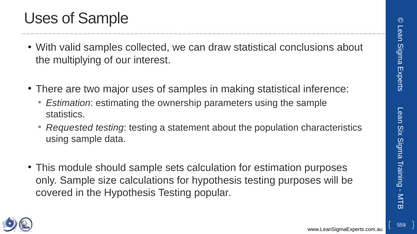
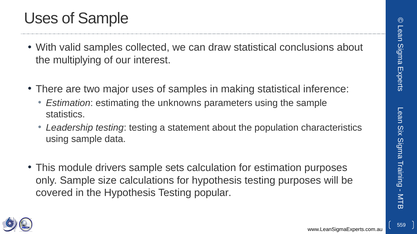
ownership: ownership -> unknowns (179, 103)
Requested: Requested -> Leadership (69, 128)
should: should -> drivers (111, 168)
